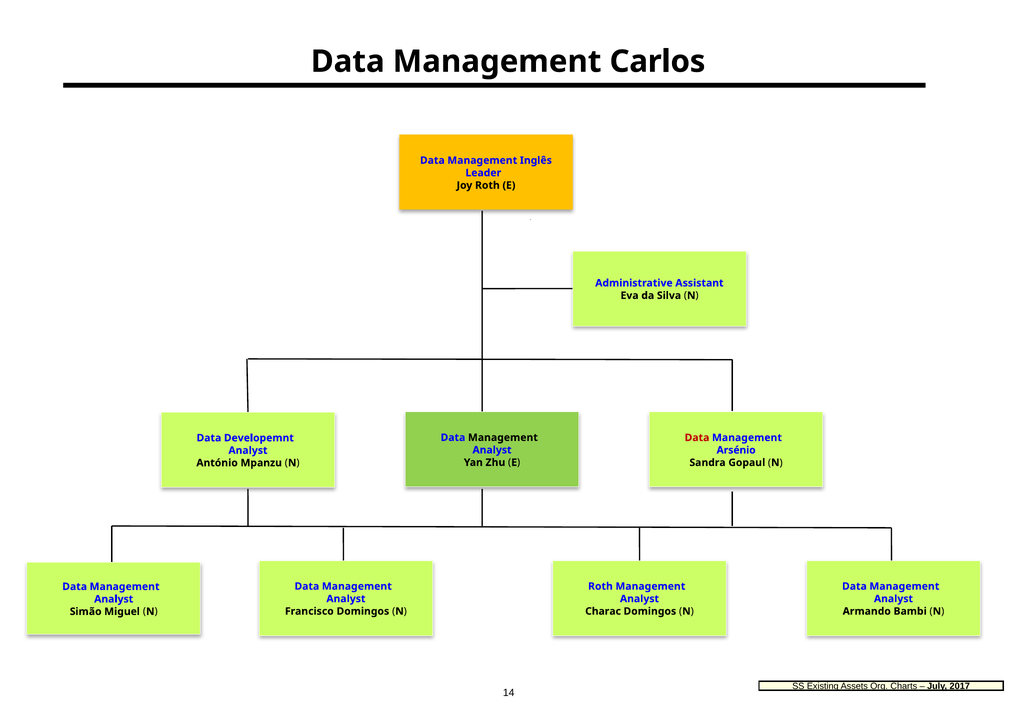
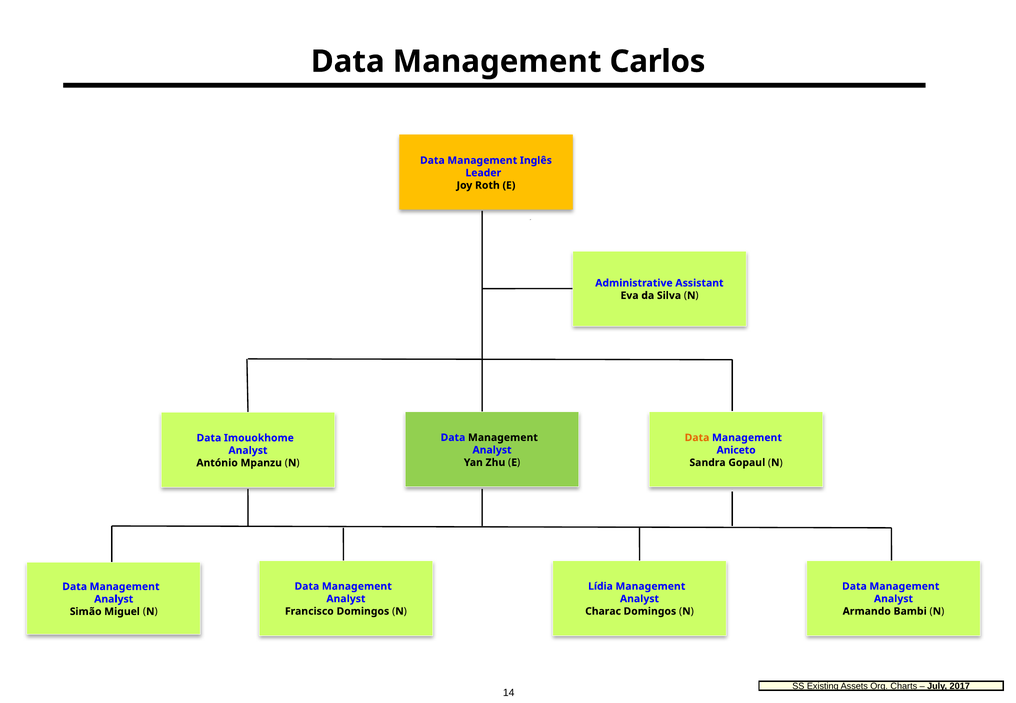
Data colour: red -> orange (697, 438)
Developemnt: Developemnt -> Imouokhome (259, 438)
Arsénio: Arsénio -> Aniceto (736, 450)
Roth: Roth -> Lídia (600, 587)
